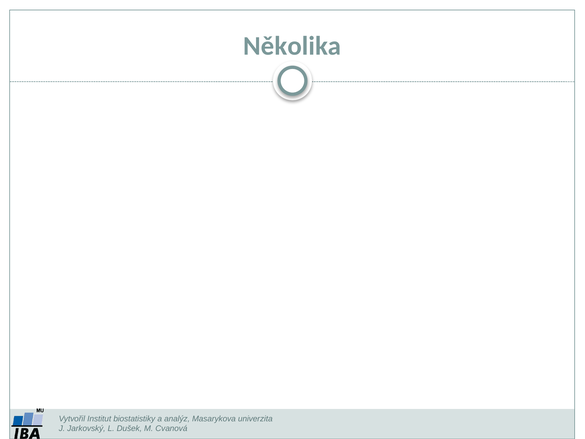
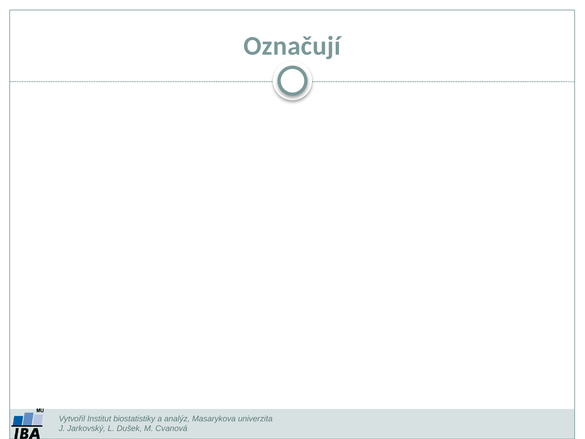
Několika: Několika -> Označují (292, 46)
